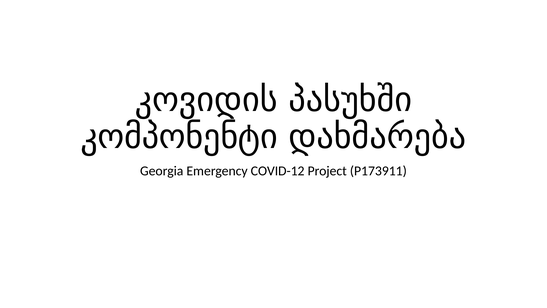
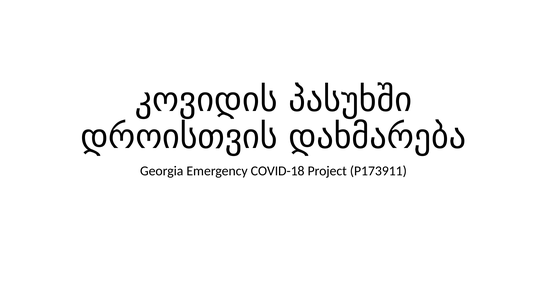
კომპონენტი: კომპონენტი -> დროისთვის (179, 137)
COVID-12: COVID-12 -> COVID-18 (278, 171)
